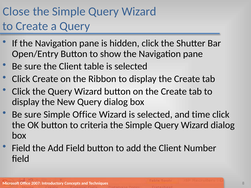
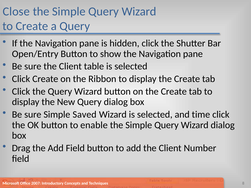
Simple Office: Office -> Saved (85, 115)
criteria: criteria -> enable (94, 125)
Field: Field -> Drag (21, 148)
